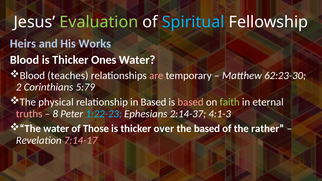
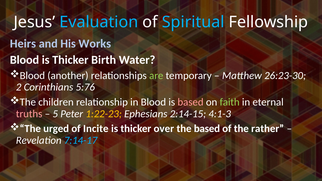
Evaluation colour: light green -> light blue (99, 22)
Ones: Ones -> Birth (104, 60)
teaches: teaches -> another (68, 76)
are colour: pink -> light green (156, 76)
62:23-30: 62:23-30 -> 26:23-30 (285, 76)
5:79: 5:79 -> 5:76 (85, 87)
physical: physical -> children (56, 102)
in Based: Based -> Blood (153, 102)
8: 8 -> 5 (55, 114)
1:22-23 colour: light blue -> yellow (104, 114)
2:14-37: 2:14-37 -> 2:14-15 (188, 114)
The water: water -> urged (56, 129)
Those: Those -> Incite (96, 129)
7:14-17 colour: pink -> light blue (81, 140)
